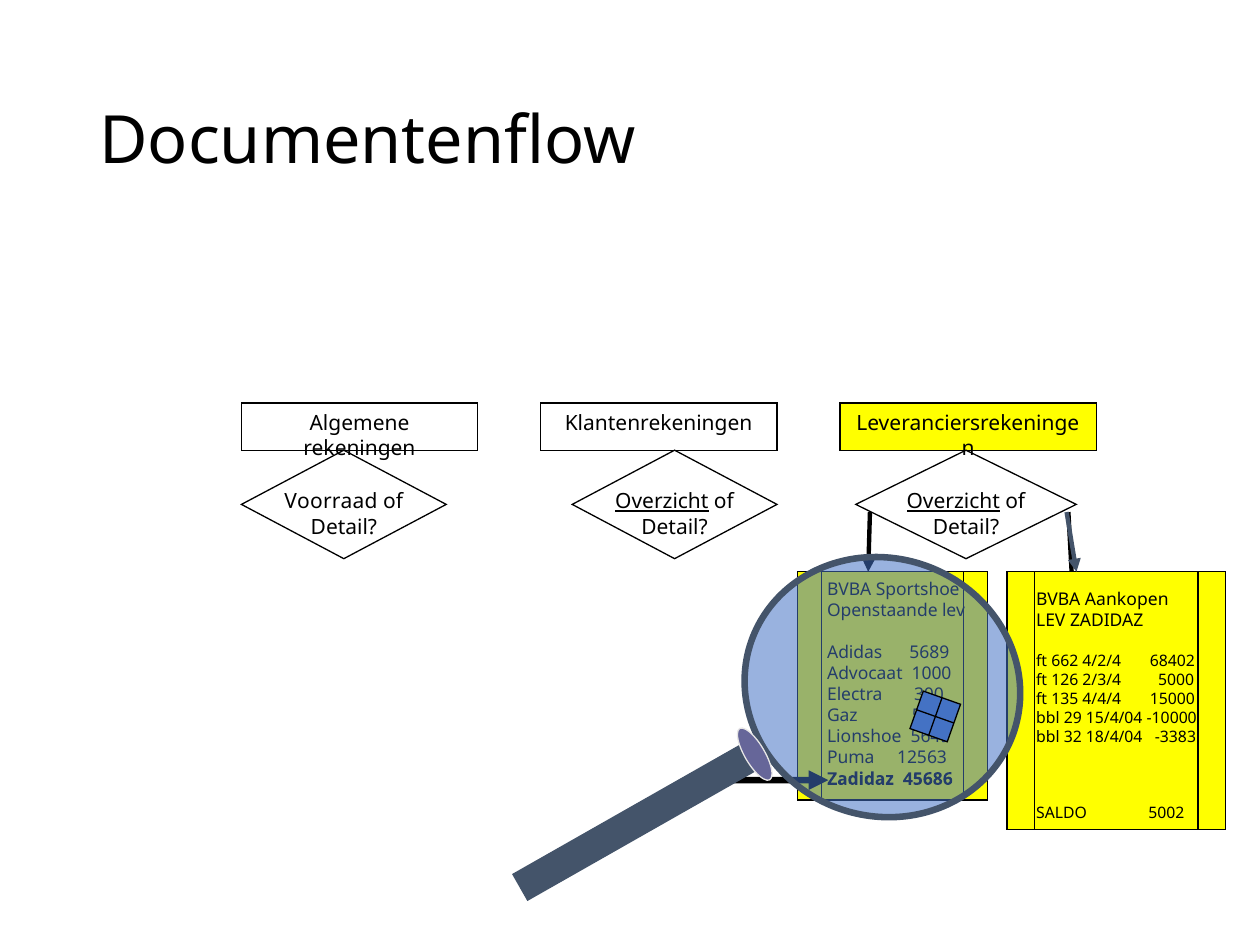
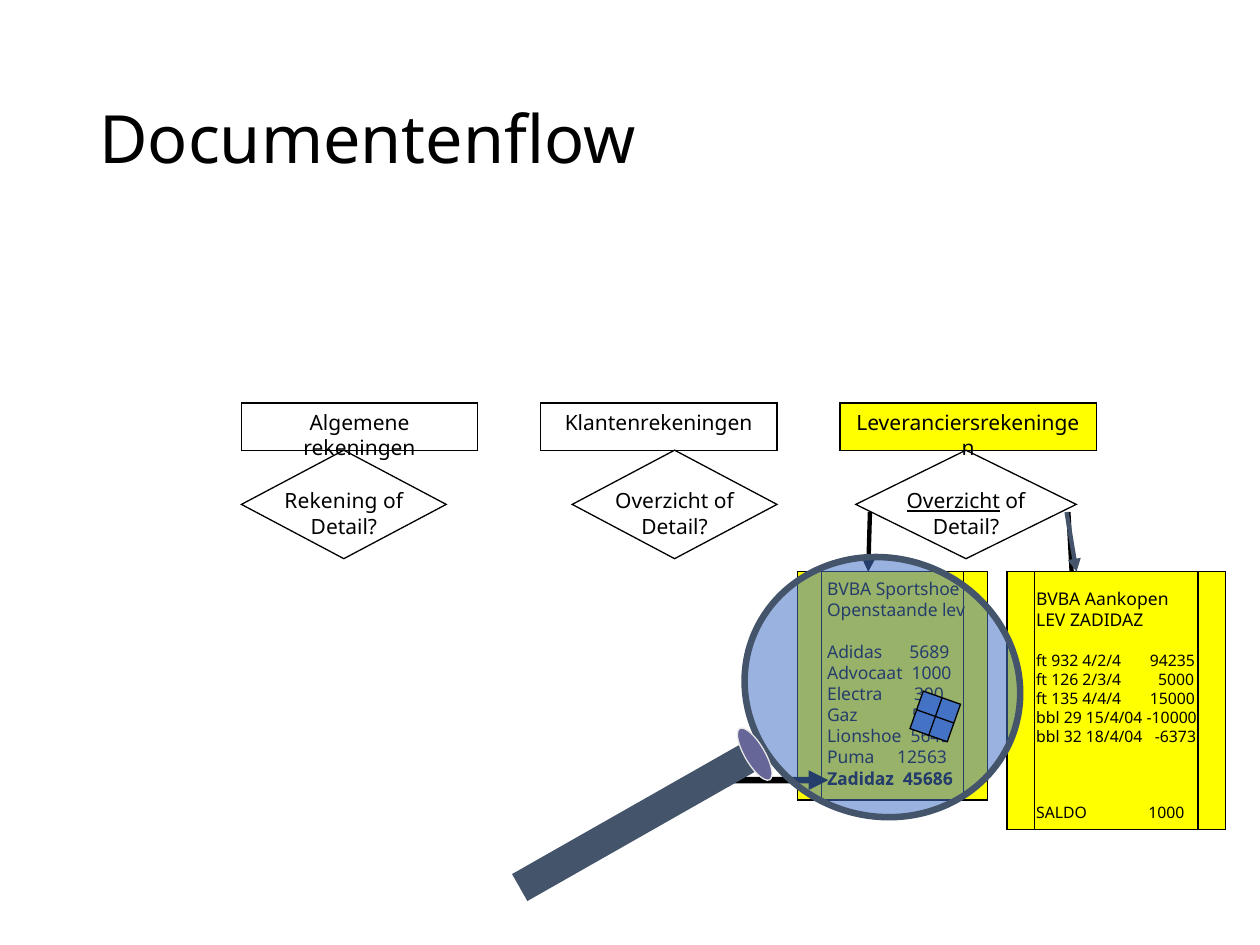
Voorraad: Voorraad -> Rekening (331, 502)
Overzicht underline: present -> none (662, 502)
662: 662 -> 932 (1065, 661)
68402: 68402 -> 94235 (1172, 661)
-3383: -3383 -> -6373 (1175, 737)
SALDO 5002: 5002 -> 1000 (1166, 813)
